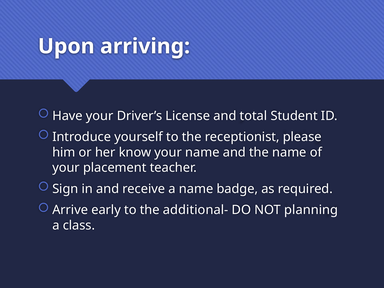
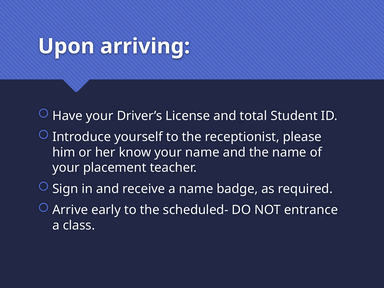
additional-: additional- -> scheduled- (196, 210)
planning: planning -> entrance (311, 210)
